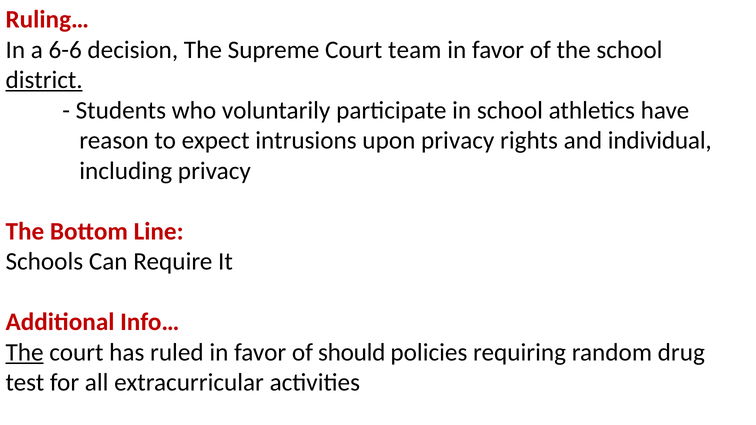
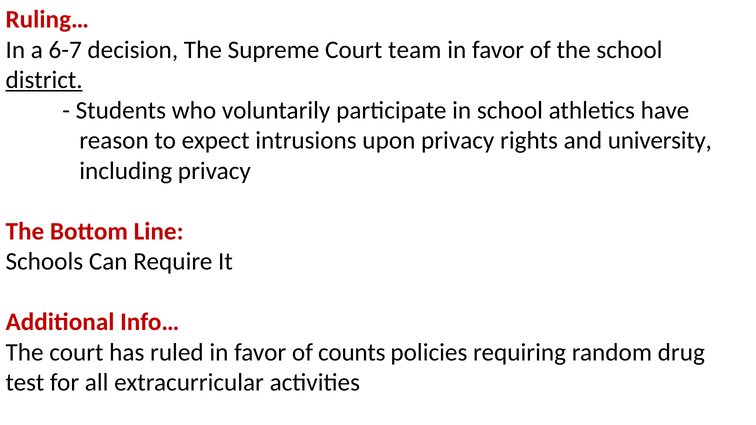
6-6: 6-6 -> 6-7 (65, 50)
individual: individual -> university (660, 141)
The underline: present -> none (25, 352)
should: should -> counts (352, 352)
